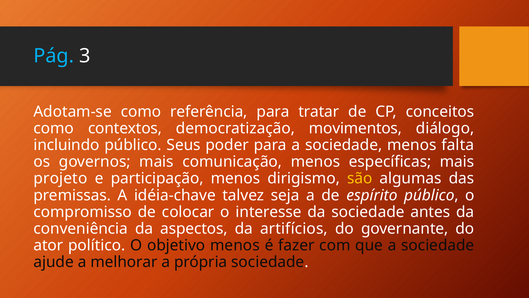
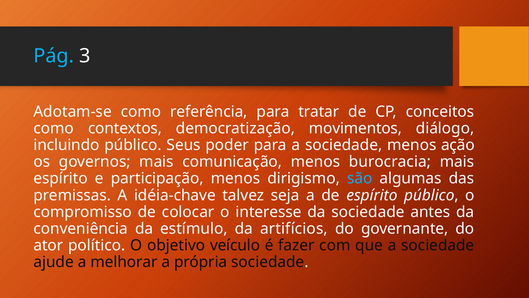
falta: falta -> ação (458, 145)
específicas: específicas -> burocracia (390, 162)
projeto: projeto -> espírito (61, 178)
são colour: yellow -> light blue (360, 178)
aspectos: aspectos -> estímulo (194, 228)
objetivo menos: menos -> veículo (235, 245)
